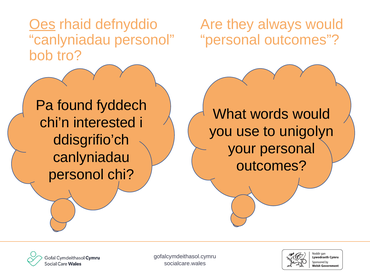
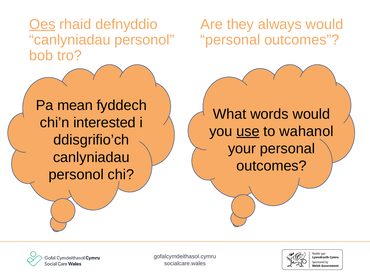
found: found -> mean (75, 105)
use underline: none -> present (248, 131)
unigolyn: unigolyn -> wahanol (307, 131)
